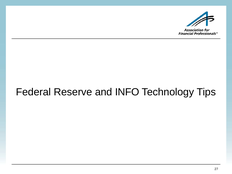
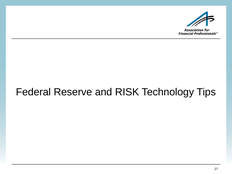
INFO: INFO -> RISK (127, 92)
